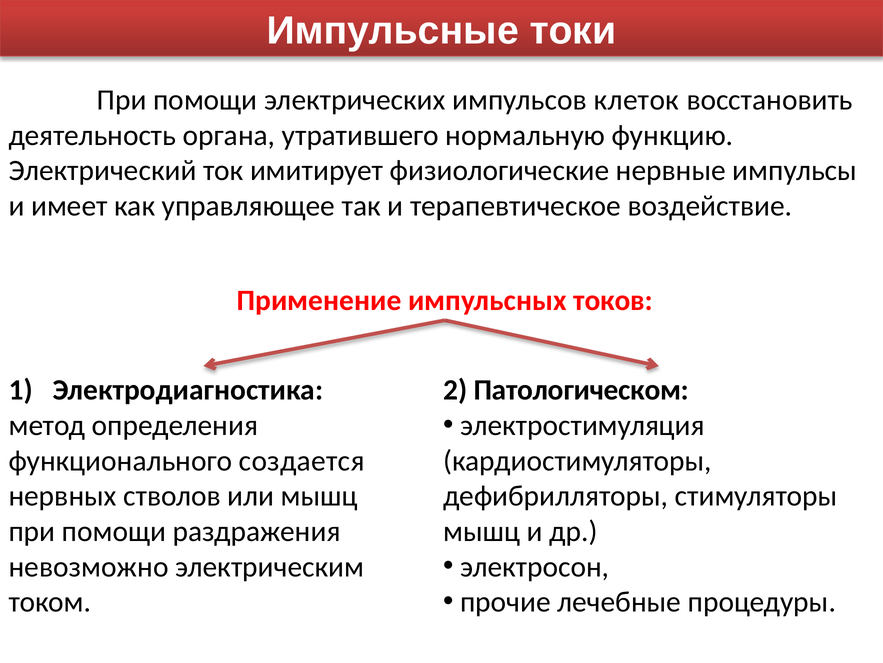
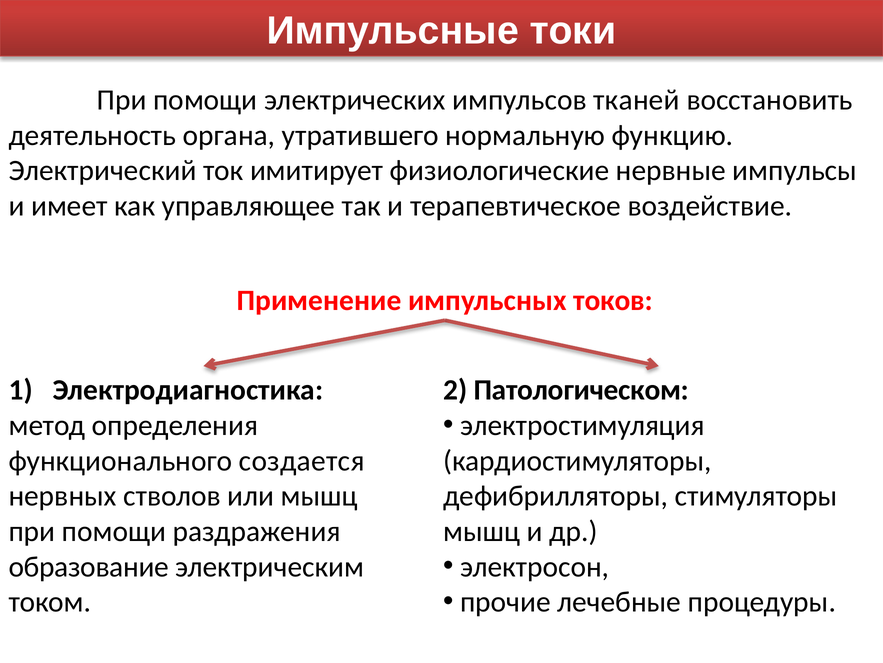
клеток: клеток -> тканей (637, 100)
невозможно: невозможно -> образование (89, 566)
